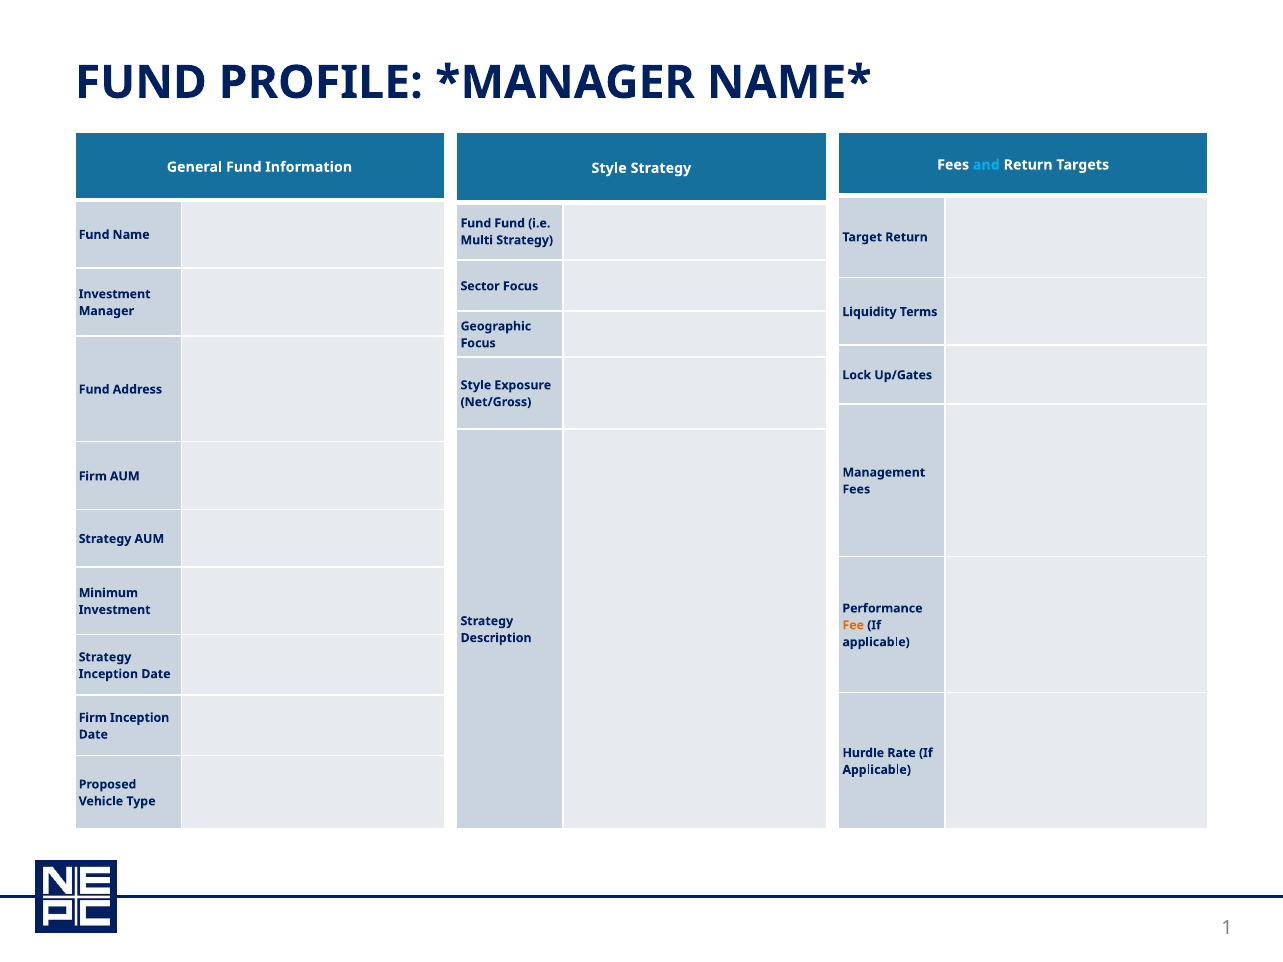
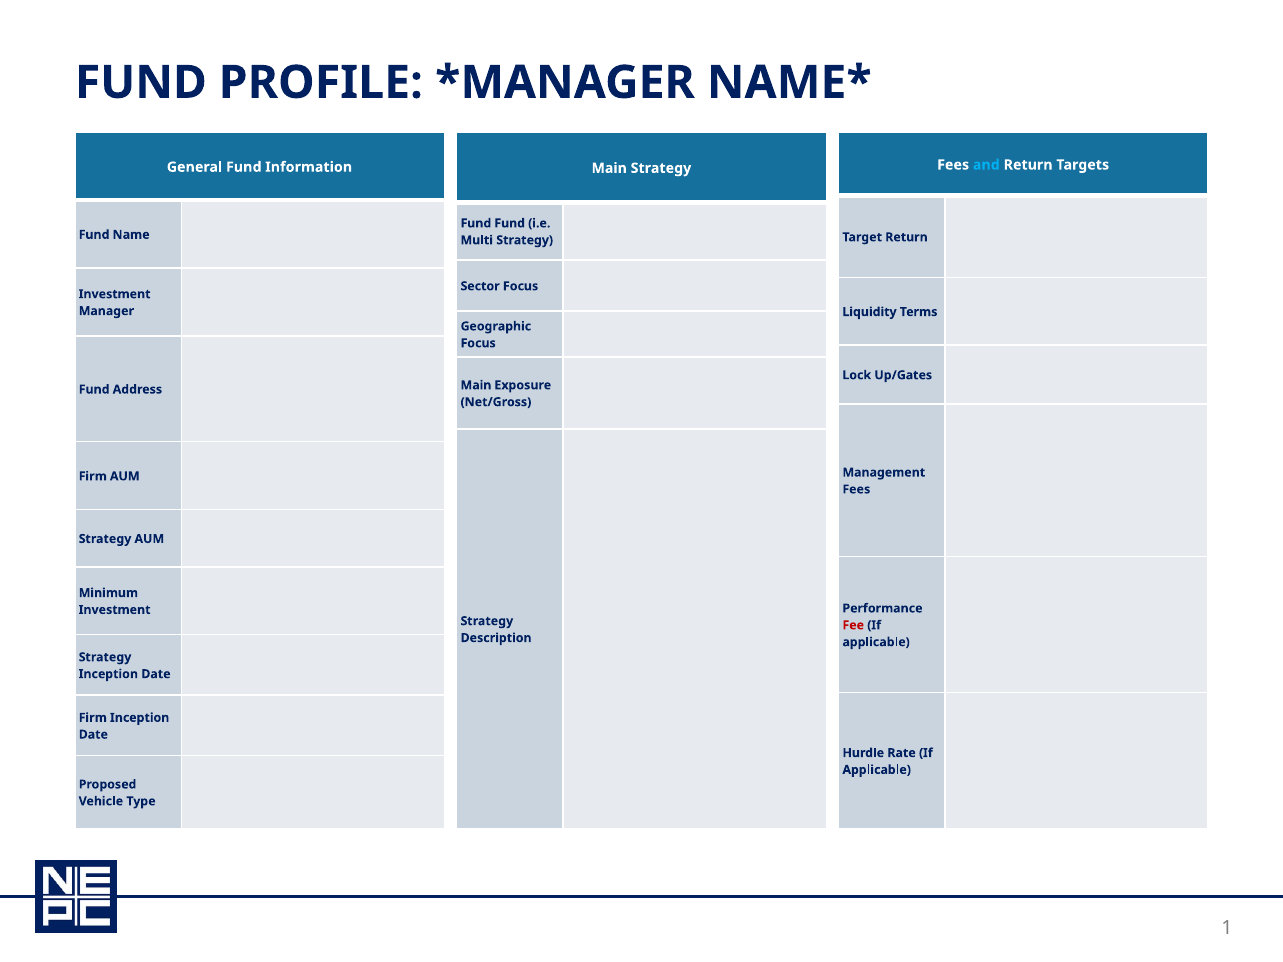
Style: Style -> Main (609, 168)
Style: Style -> Main (476, 385)
Fee colour: orange -> red (853, 625)
